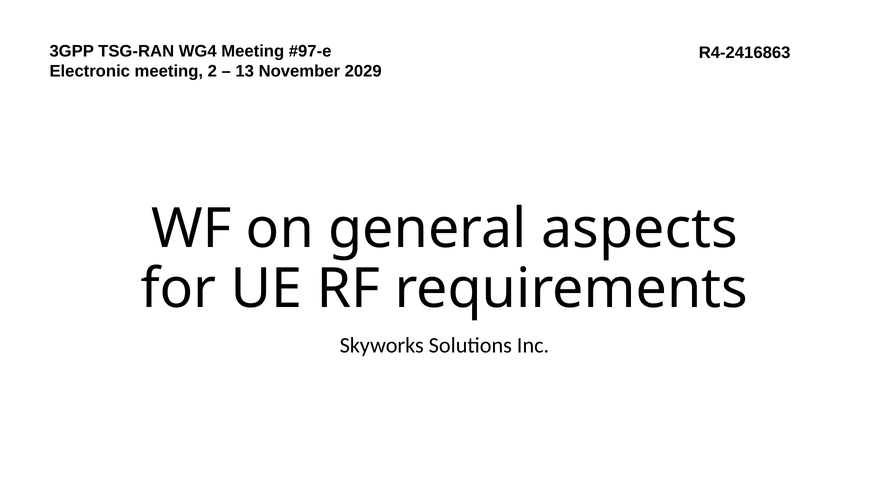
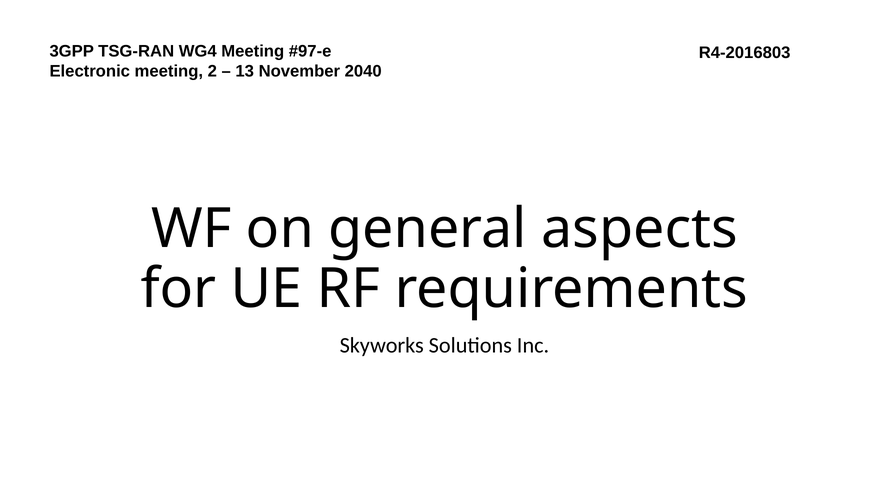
R4-2416863: R4-2416863 -> R4-2016803 (745, 53)
2029: 2029 -> 2040 (363, 71)
